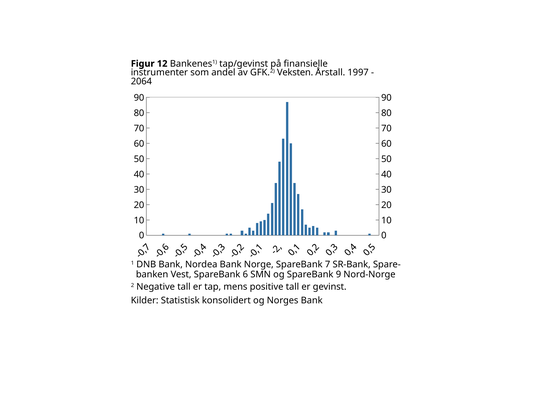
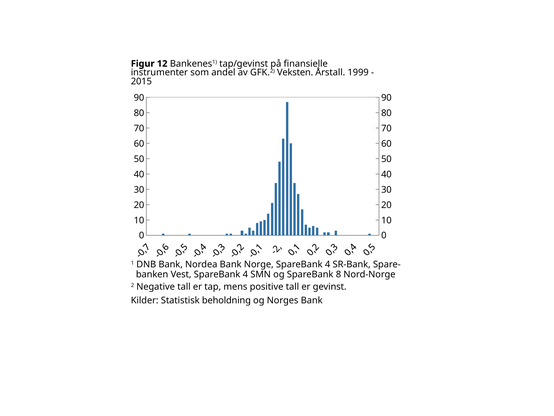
1997: 1997 -> 1999 (358, 72)
2064: 2064 -> 2015 (141, 81)
Norge SpareBank 7: 7 -> 4 (328, 264)
Vest SpareBank 6: 6 -> 4 (245, 274)
9: 9 -> 8 (338, 274)
konsolidert: konsolidert -> beholdning (226, 300)
